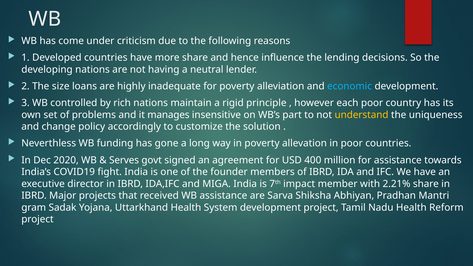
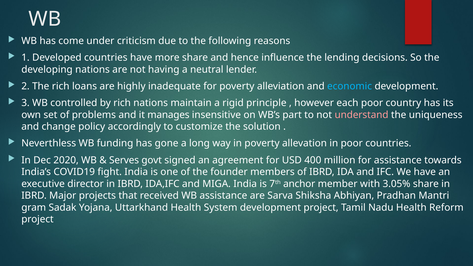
The size: size -> rich (61, 86)
understand colour: yellow -> pink (362, 115)
impact: impact -> anchor (299, 184)
2.21%: 2.21% -> 3.05% (397, 184)
